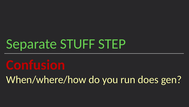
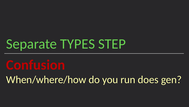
STUFF: STUFF -> TYPES (77, 44)
